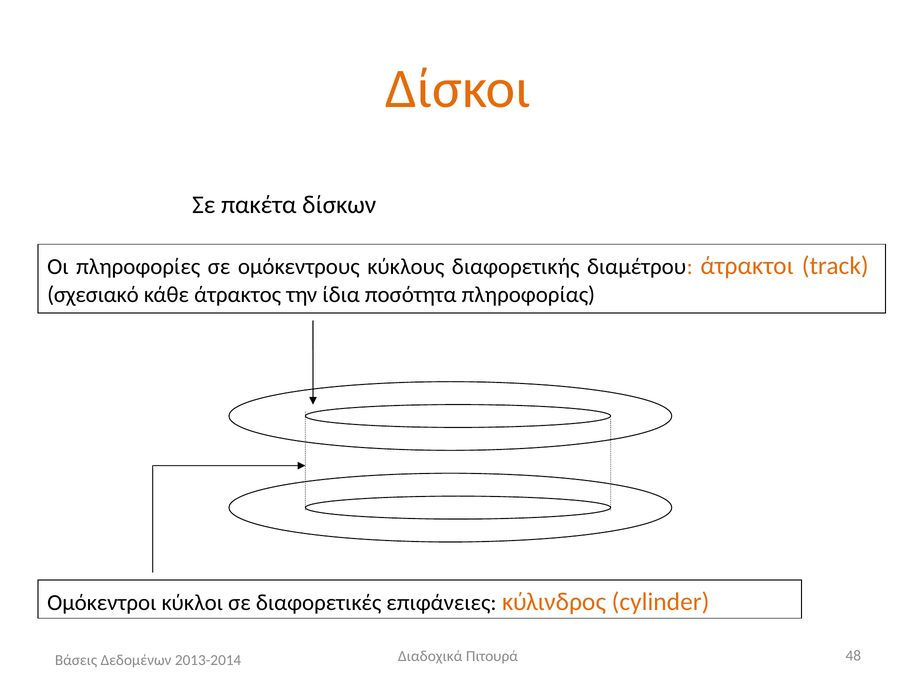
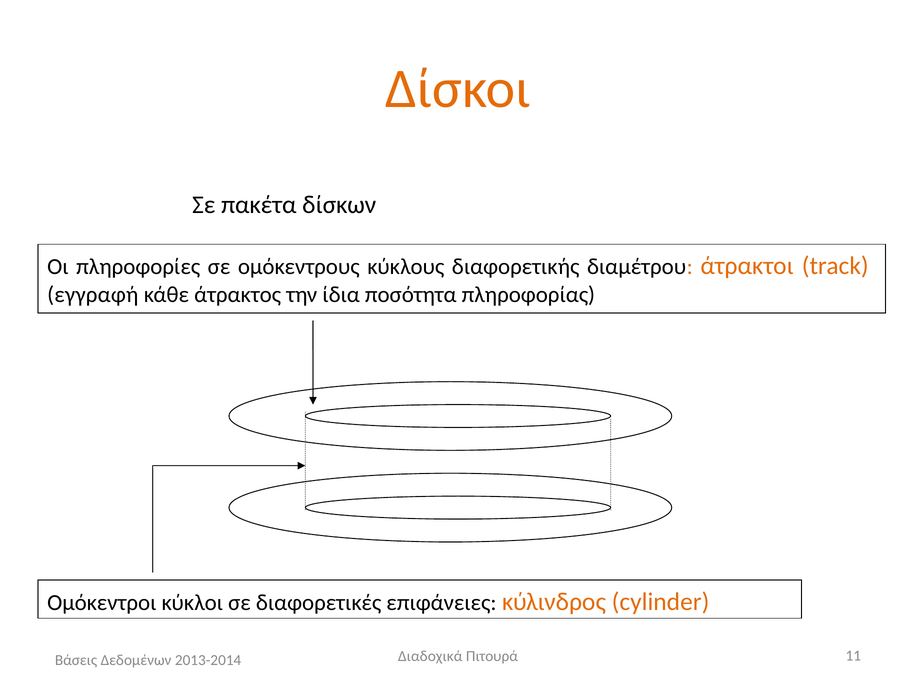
σχεσιακό: σχεσιακό -> εγγραφή (93, 295)
48: 48 -> 11 (853, 656)
